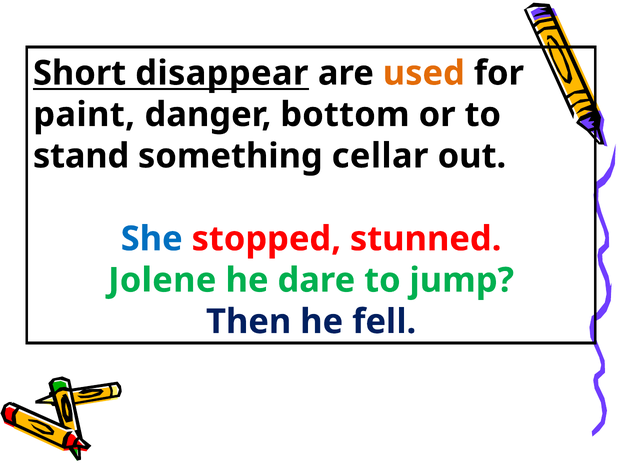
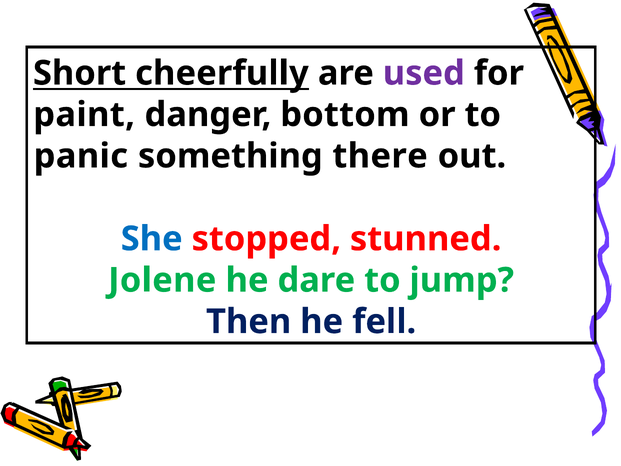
disappear: disappear -> cheerfully (222, 73)
used colour: orange -> purple (424, 73)
stand: stand -> panic (81, 156)
cellar: cellar -> there (380, 156)
